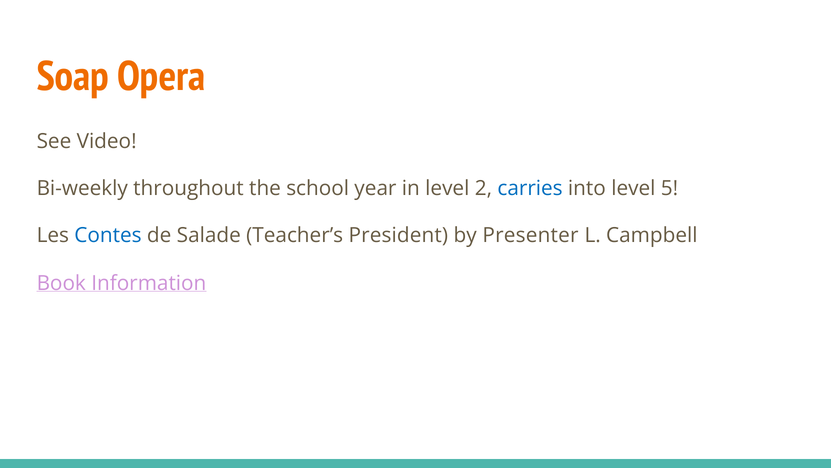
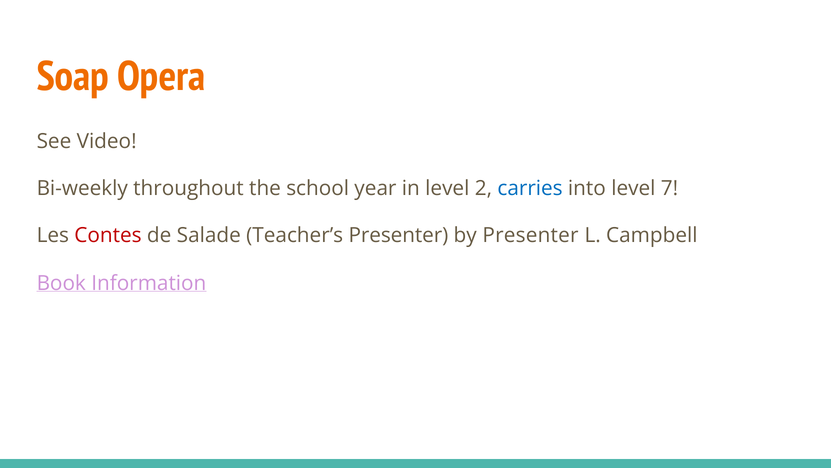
5: 5 -> 7 (670, 188)
Contes colour: blue -> red (108, 235)
Teacher’s President: President -> Presenter (398, 235)
